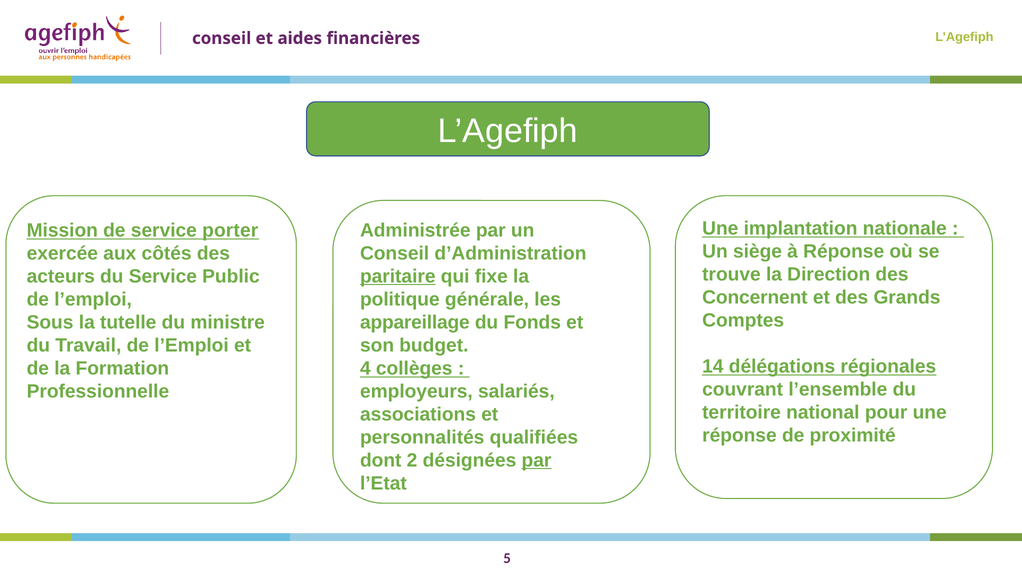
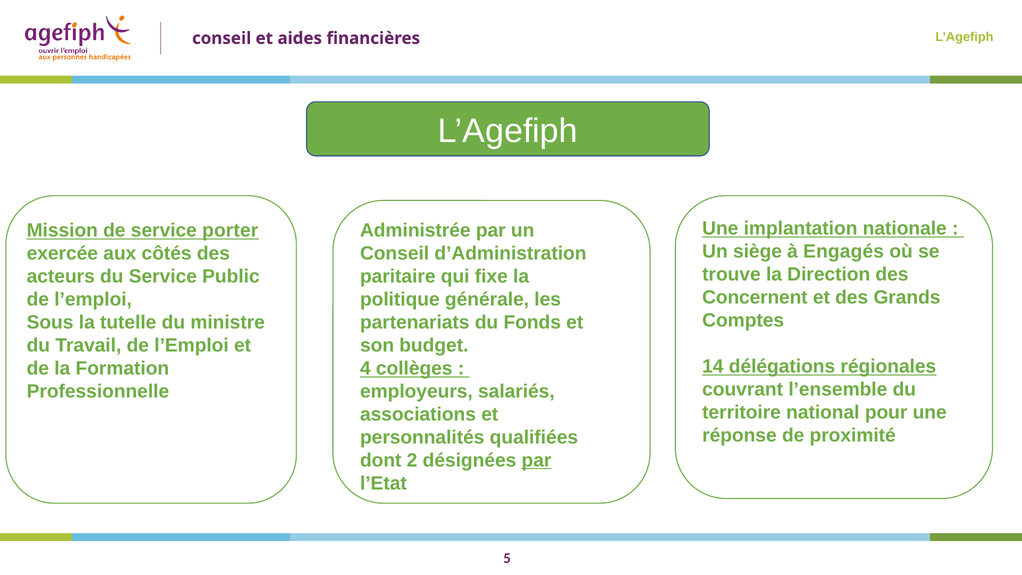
à Réponse: Réponse -> Engagés (844, 252)
paritaire underline: present -> none (398, 276)
appareillage: appareillage -> partenariats (415, 322)
